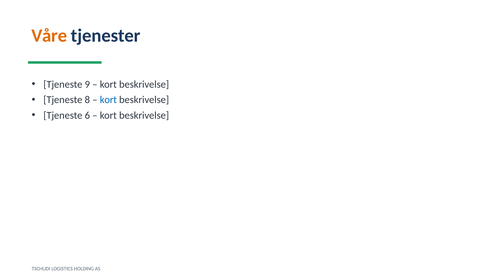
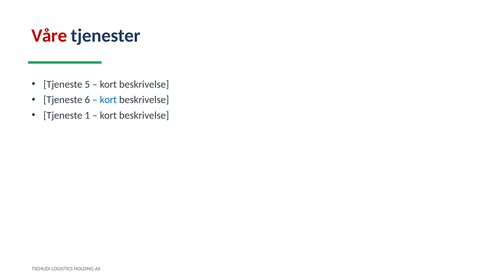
Våre colour: orange -> red (49, 36)
9: 9 -> 5 (87, 84)
8: 8 -> 6 (87, 100)
6: 6 -> 1 (87, 115)
